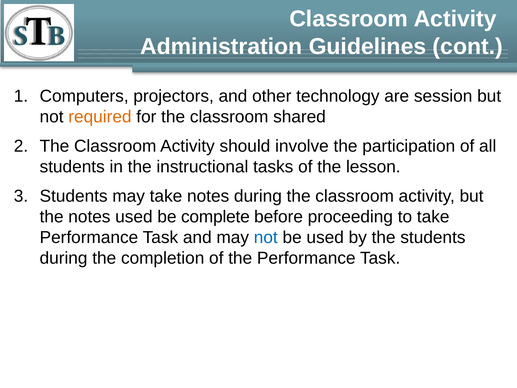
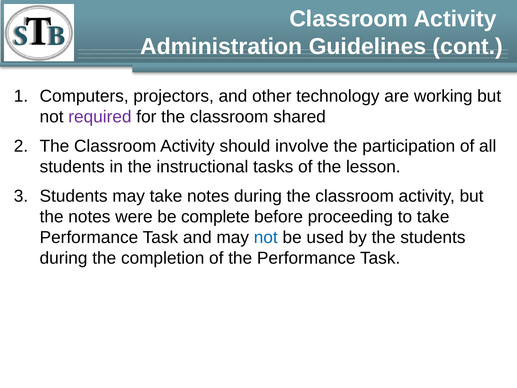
session: session -> working (443, 96)
required colour: orange -> purple (100, 117)
notes used: used -> were (134, 217)
